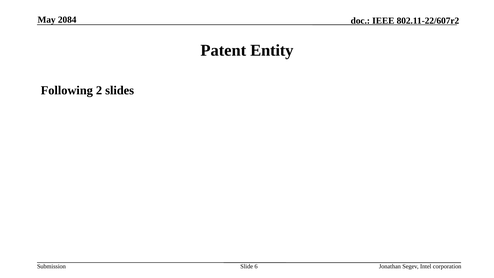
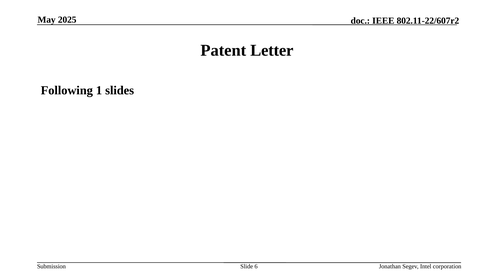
2084: 2084 -> 2025 (67, 20)
Entity: Entity -> Letter (272, 51)
2: 2 -> 1 (99, 90)
